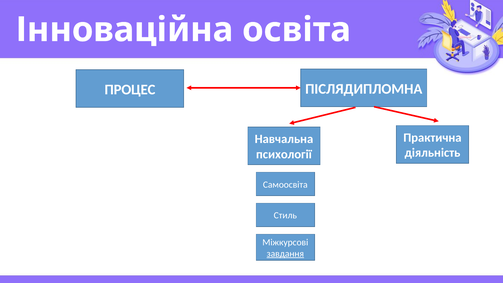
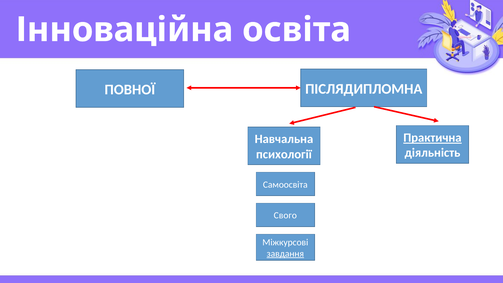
ПРОЦЕС: ПРОЦЕС -> ПОВНОЇ (130, 90)
Практична underline: none -> present (432, 138)
Стиль: Стиль -> Свого (285, 215)
